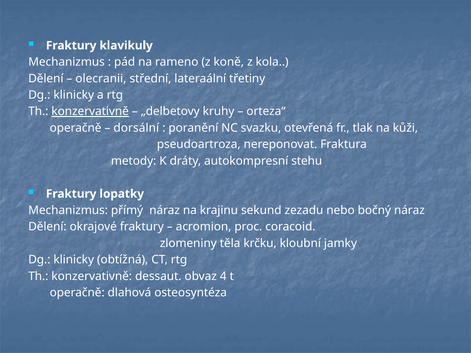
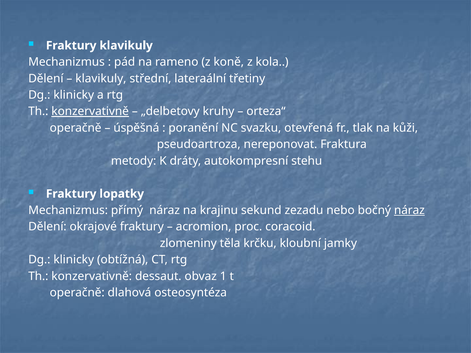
olecranii: olecranii -> klavikuly (101, 79)
dorsální: dorsální -> úspěšná (136, 128)
náraz underline: none -> present (409, 210)
4: 4 -> 1 (223, 276)
